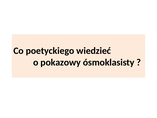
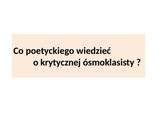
pokazowy: pokazowy -> krytycznej (61, 62)
